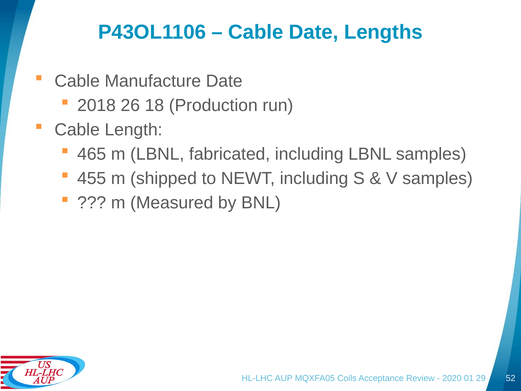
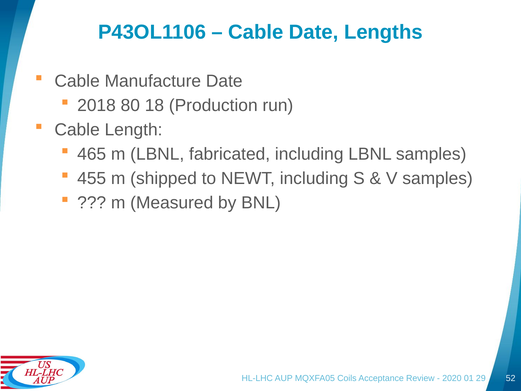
26: 26 -> 80 (130, 105)
